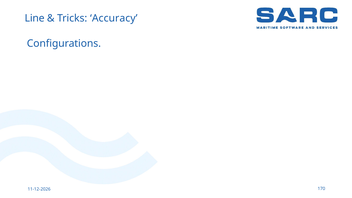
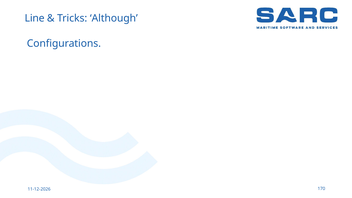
Accuracy: Accuracy -> Although (114, 18)
